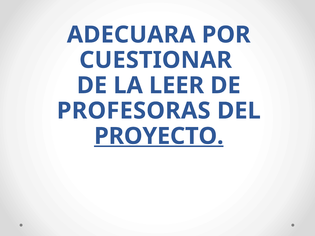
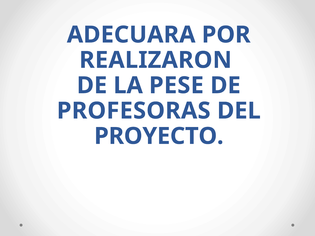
CUESTIONAR: CUESTIONAR -> REALIZARON (156, 60)
LEER: LEER -> PESE (176, 86)
PROYECTO underline: present -> none (159, 136)
